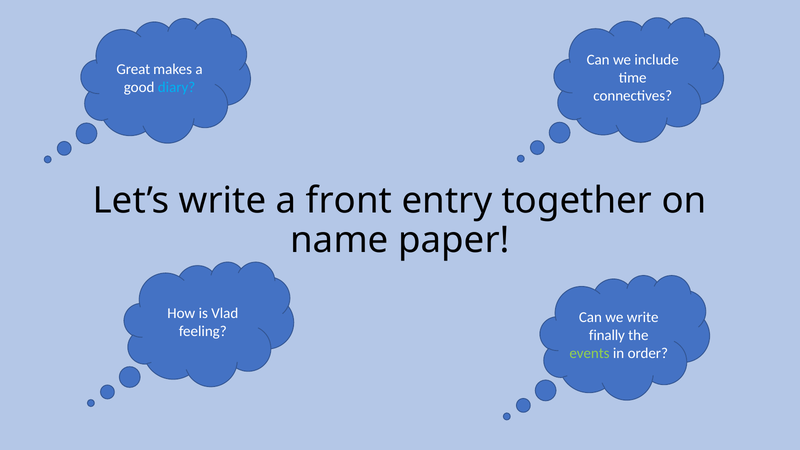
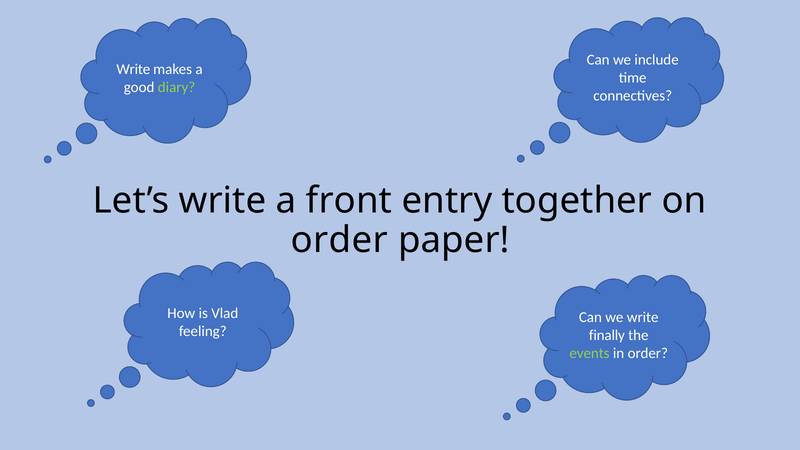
Great: Great -> Write (133, 70)
diary colour: light blue -> light green (177, 88)
name: name -> order (339, 240)
